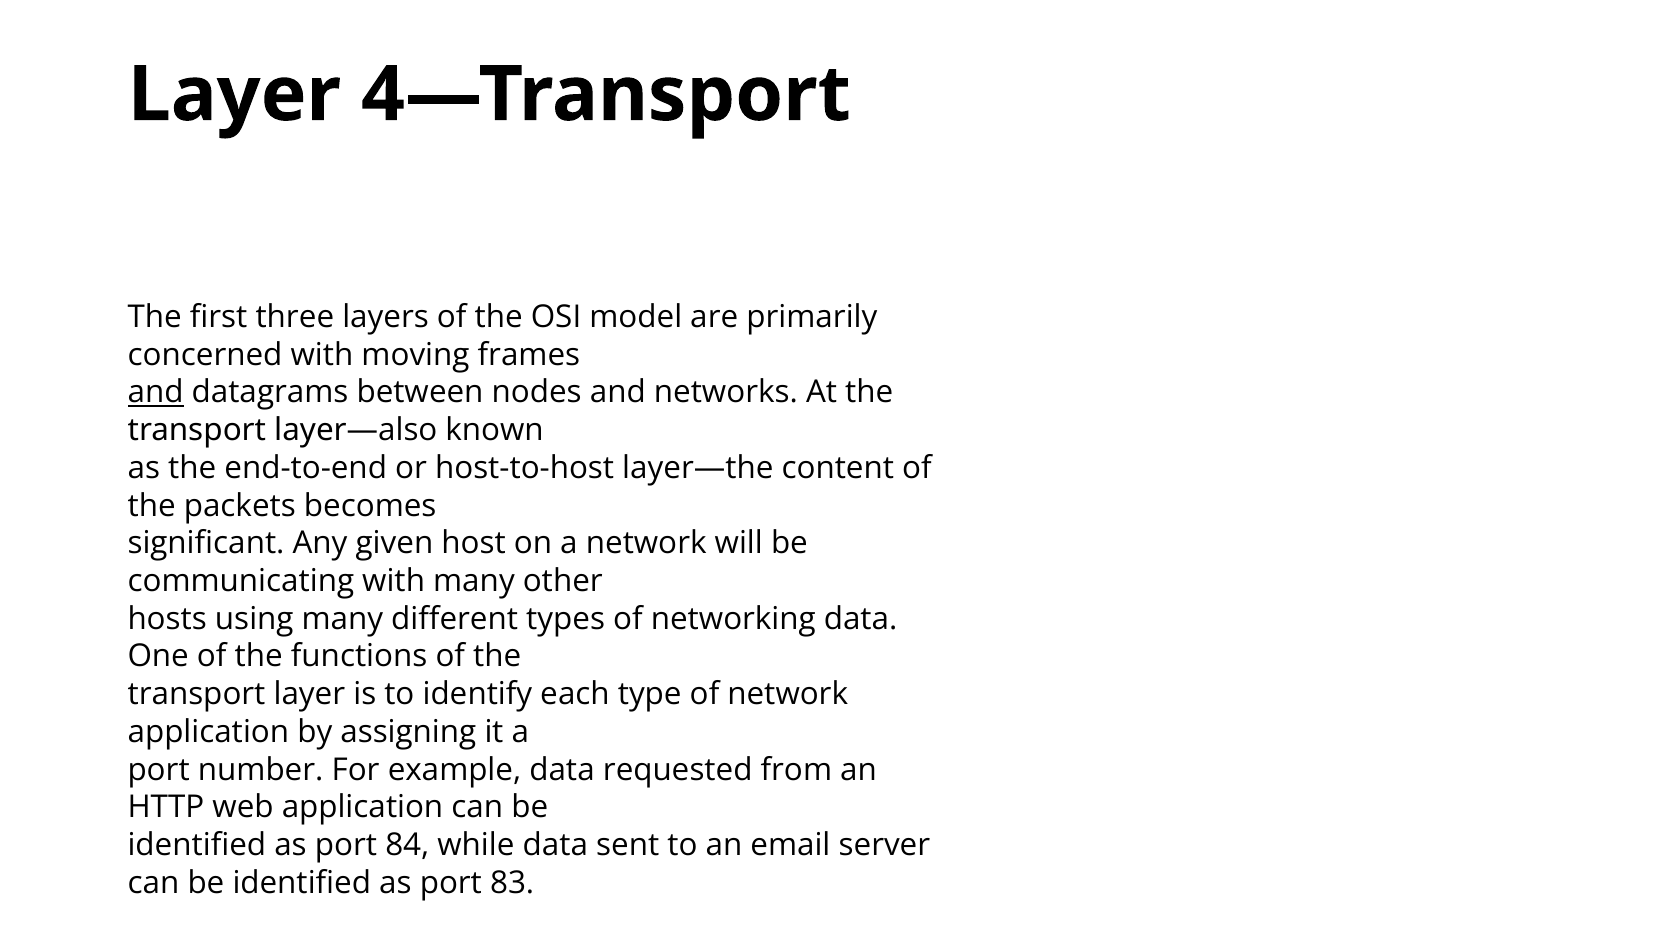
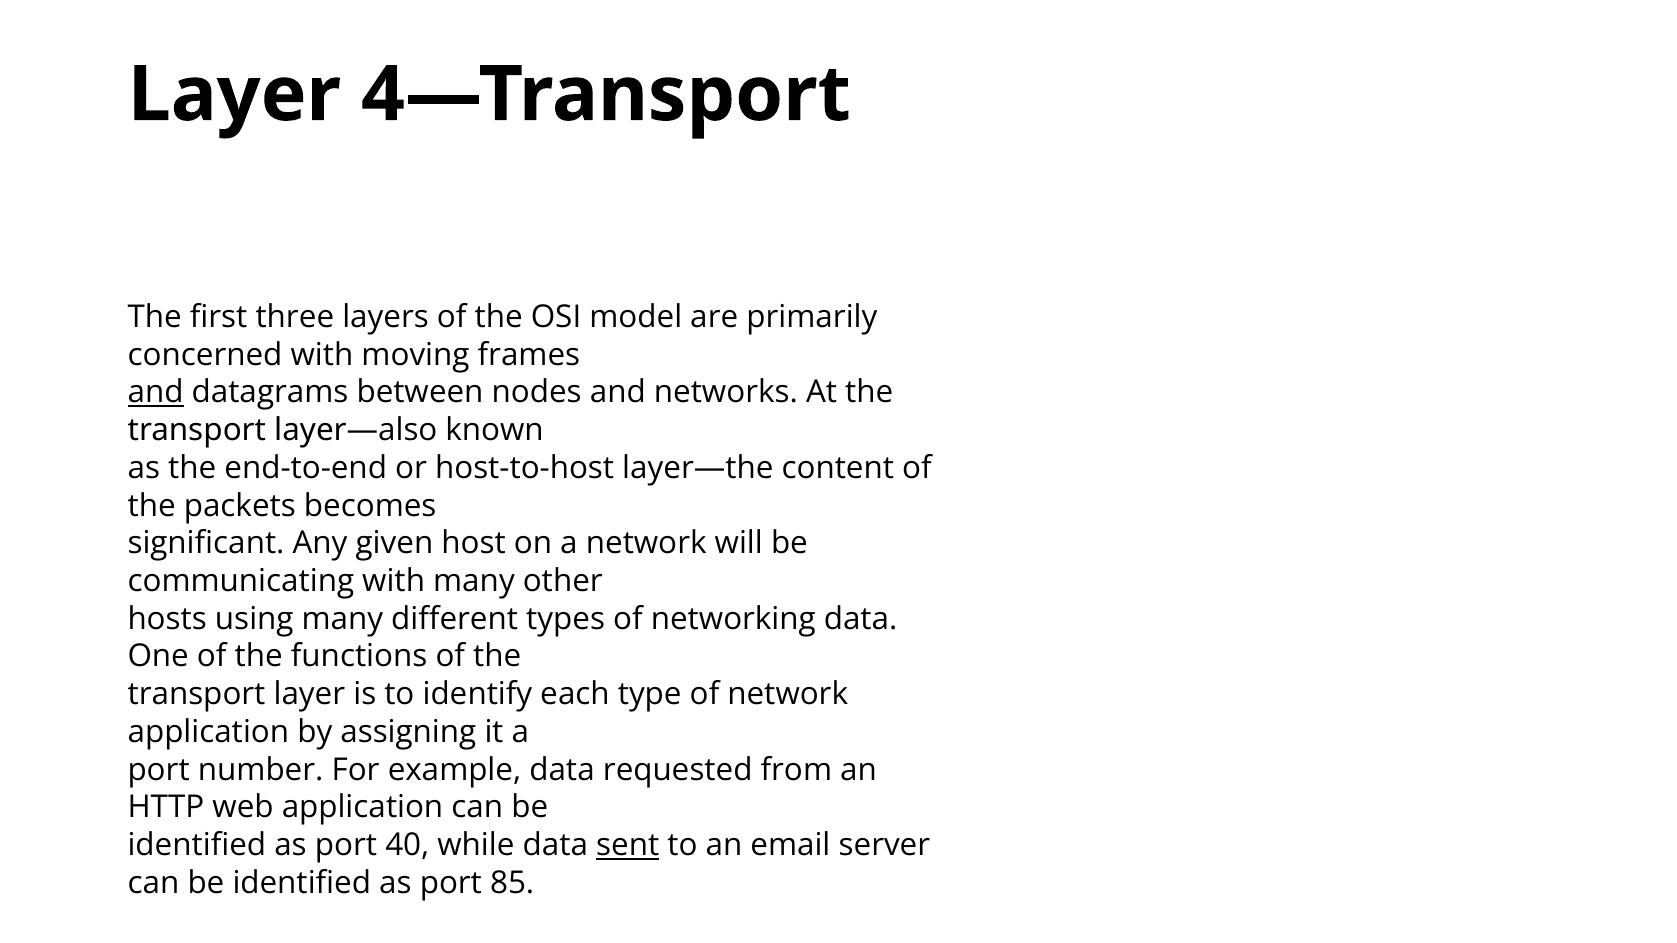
84: 84 -> 40 (407, 845)
sent underline: none -> present (628, 845)
83: 83 -> 85 (512, 883)
